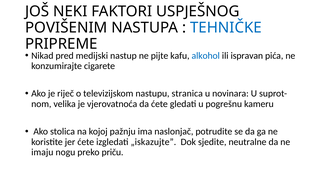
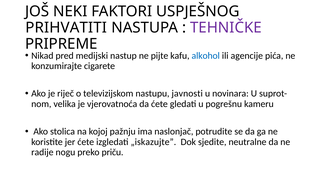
POVIŠENIM: POVIŠENIM -> PRIHVATITI (66, 28)
TEHNIČKE colour: blue -> purple (226, 28)
ispravan: ispravan -> agencije (247, 56)
stranica: stranica -> javnosti (187, 94)
imaju: imaju -> radije (42, 152)
